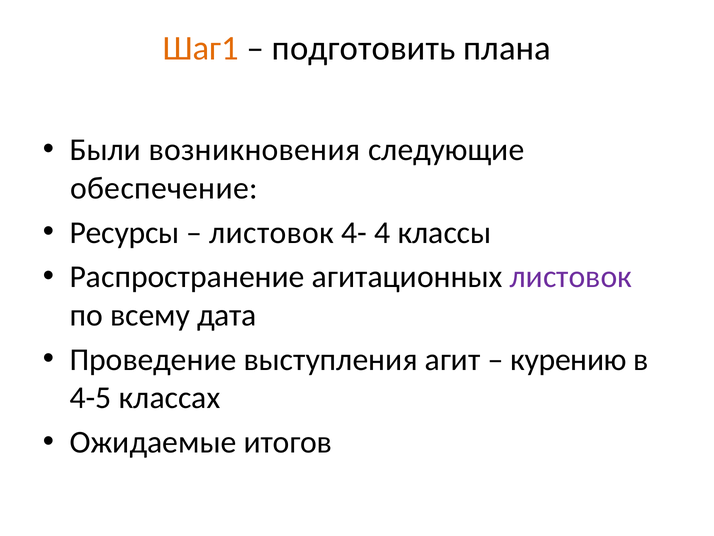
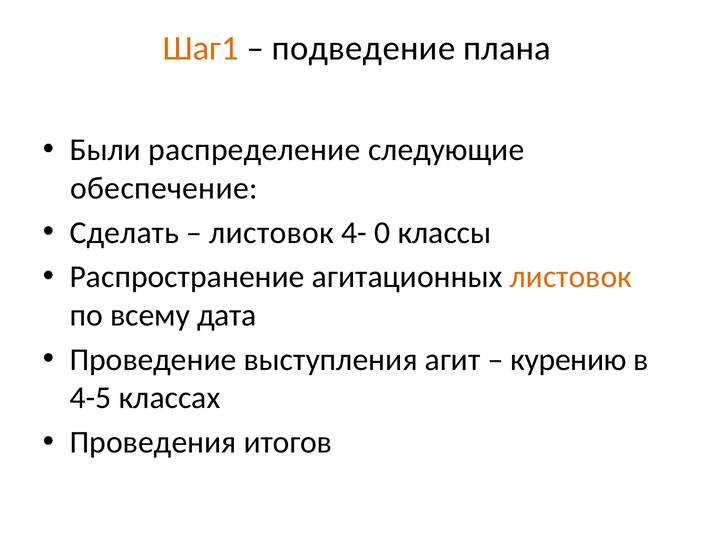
подготовить: подготовить -> подведение (364, 48)
возникновения: возникновения -> распределение (254, 150)
Ресурсы: Ресурсы -> Сделать (124, 232)
4: 4 -> 0 (382, 232)
листовок colour: purple -> orange (571, 277)
Ожидаемые: Ожидаемые -> Проведения (153, 442)
